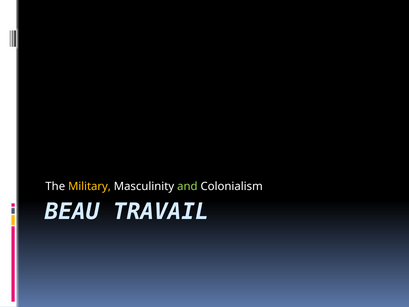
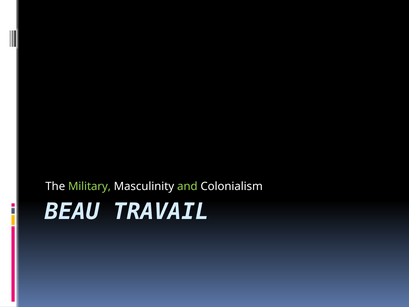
Military colour: yellow -> light green (89, 186)
